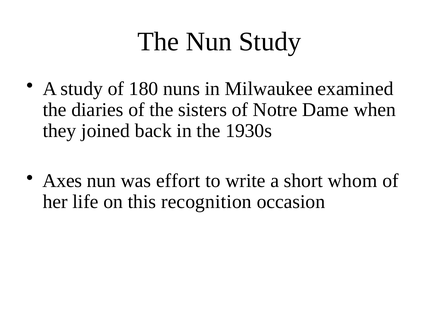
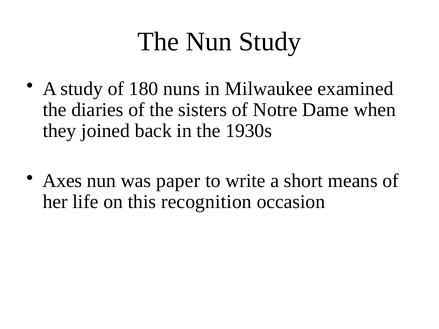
effort: effort -> paper (178, 181)
whom: whom -> means (353, 181)
